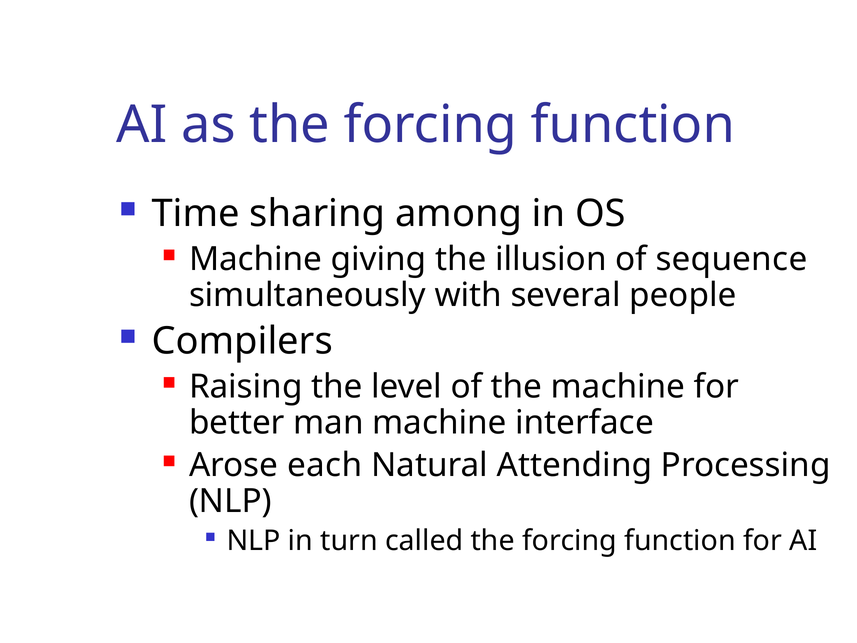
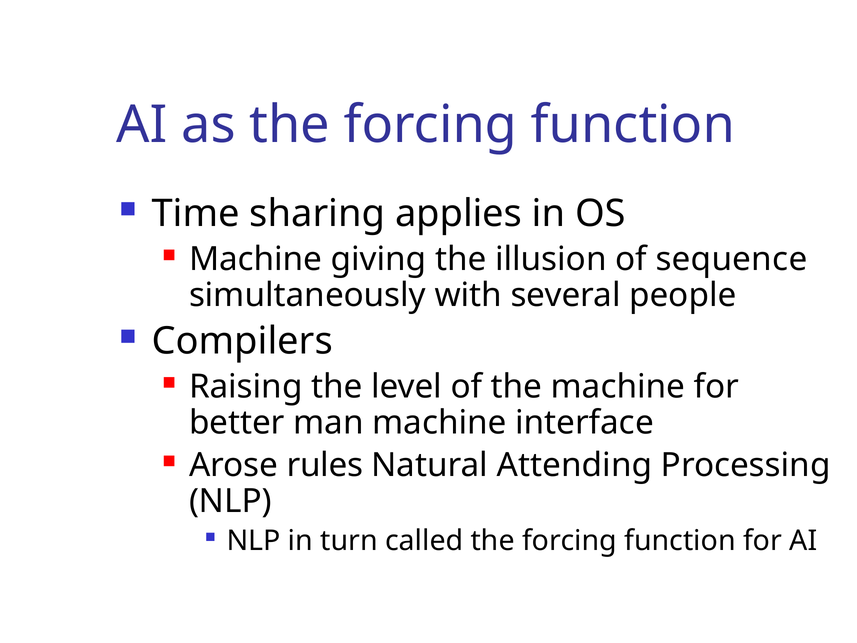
among: among -> applies (459, 214)
each: each -> rules (325, 465)
